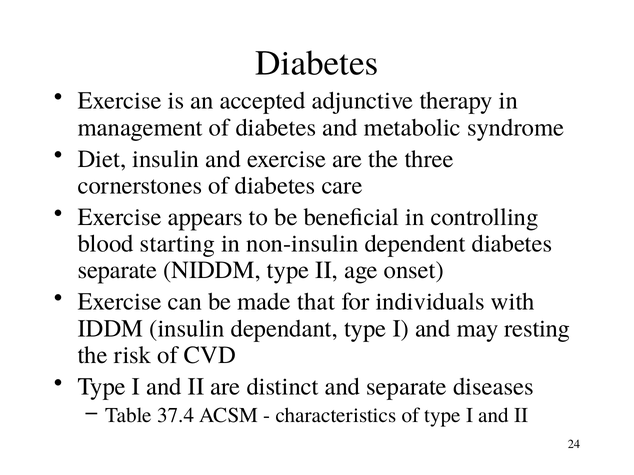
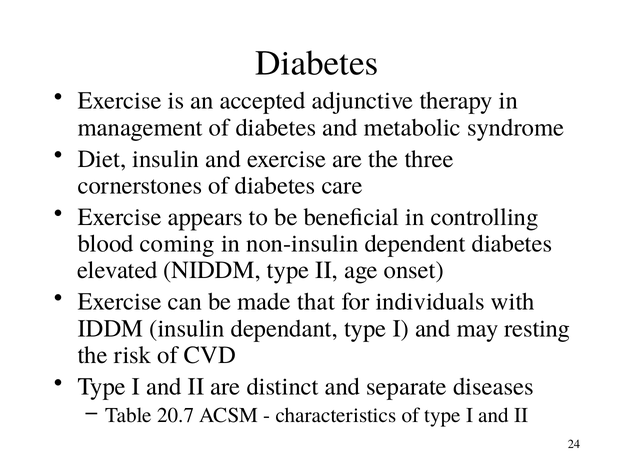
starting: starting -> coming (177, 244)
separate: separate -> elevated (117, 271)
37.4: 37.4 -> 20.7 (176, 416)
